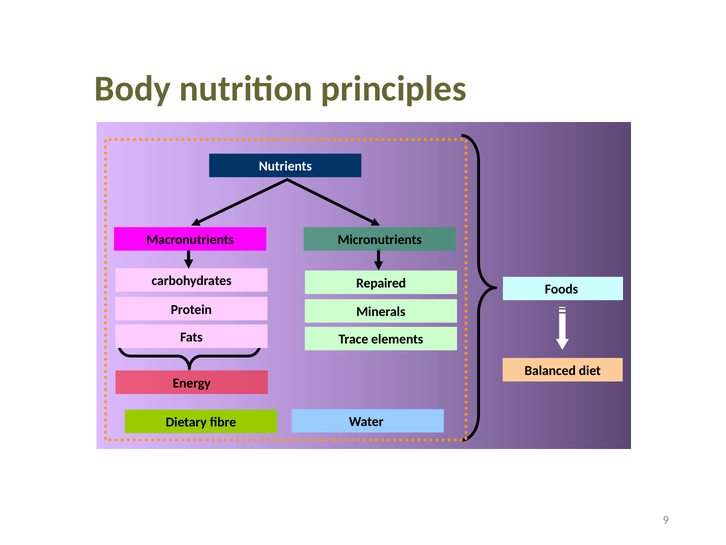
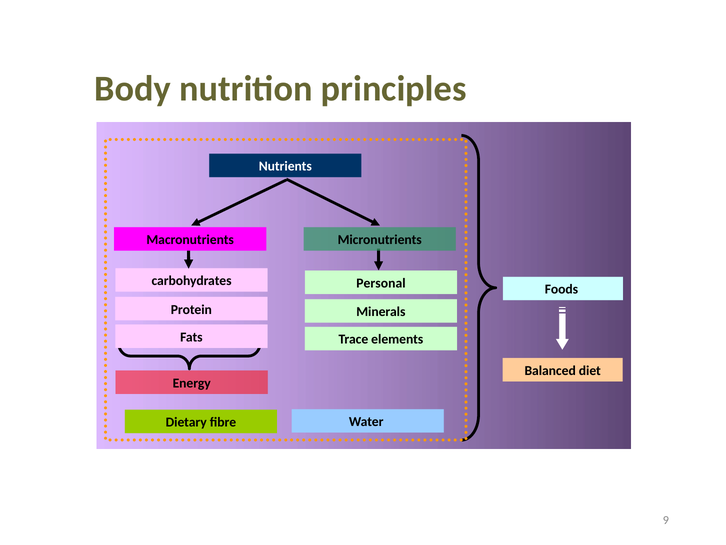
Repaired: Repaired -> Personal (381, 283)
